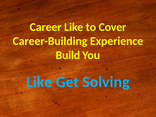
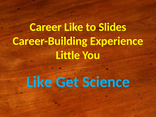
Cover: Cover -> Slides (112, 27)
Build: Build -> Little (68, 55)
Solving: Solving -> Science (106, 82)
